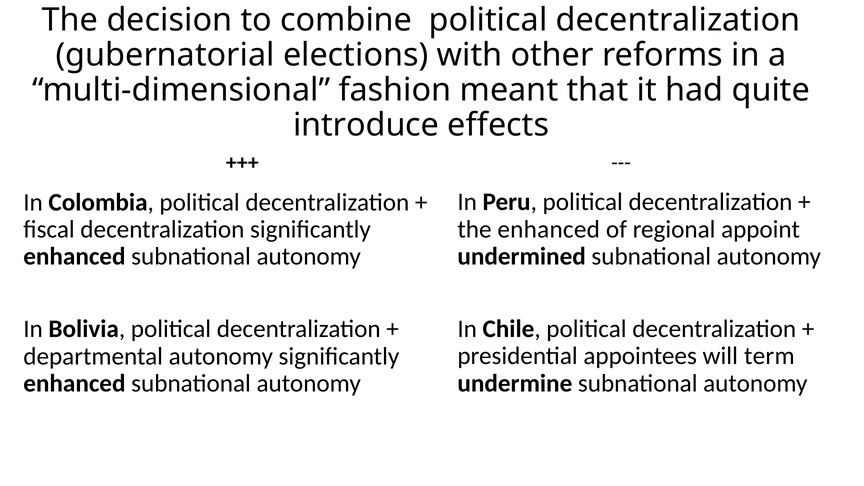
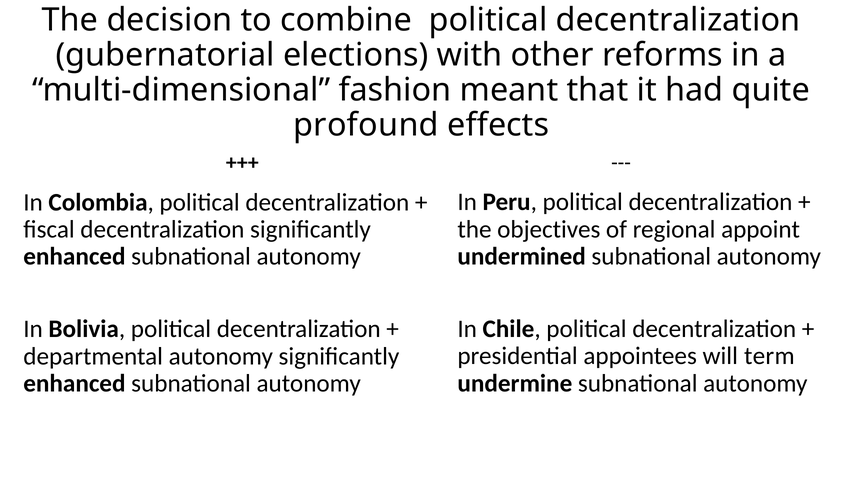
introduce: introduce -> profound (366, 125)
the enhanced: enhanced -> objectives (549, 229)
